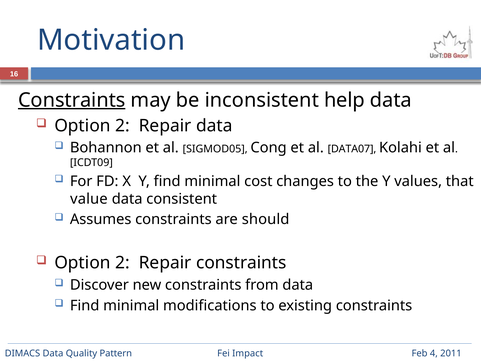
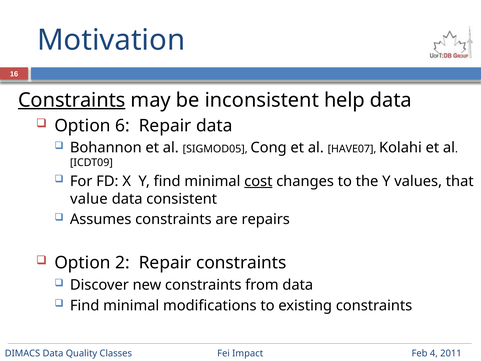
2: 2 -> 6 (123, 126)
DATA07: DATA07 -> HAVE07 (352, 149)
cost underline: none -> present (258, 181)
should: should -> repairs (266, 219)
Pattern: Pattern -> Classes (116, 353)
